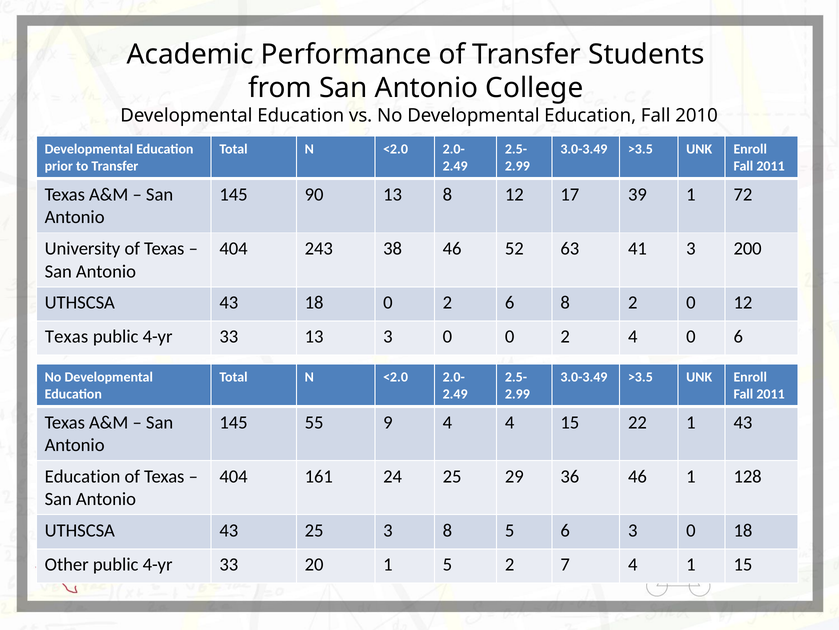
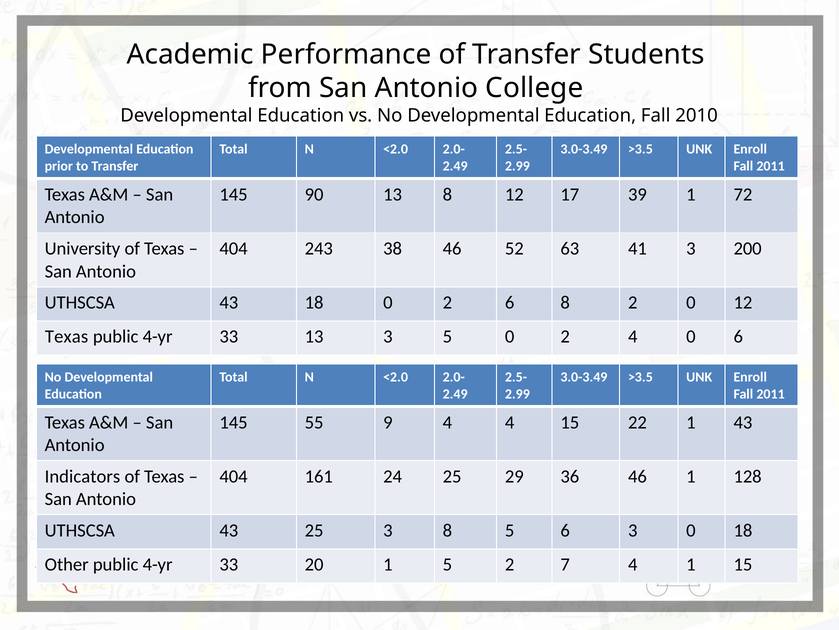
13 3 0: 0 -> 5 (447, 336)
Education: Education -> Indicators (82, 476)
